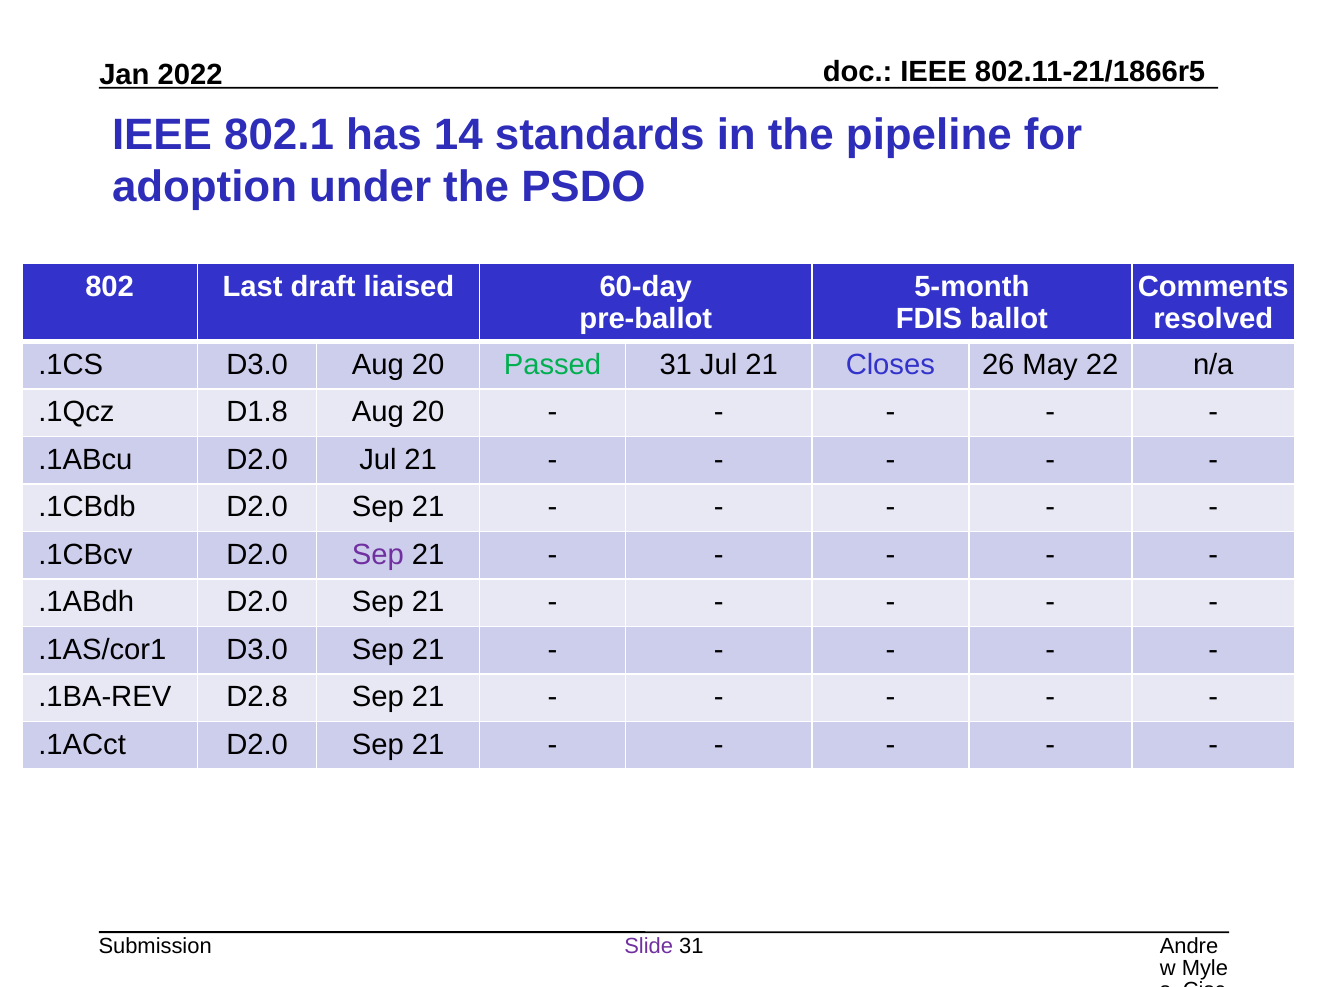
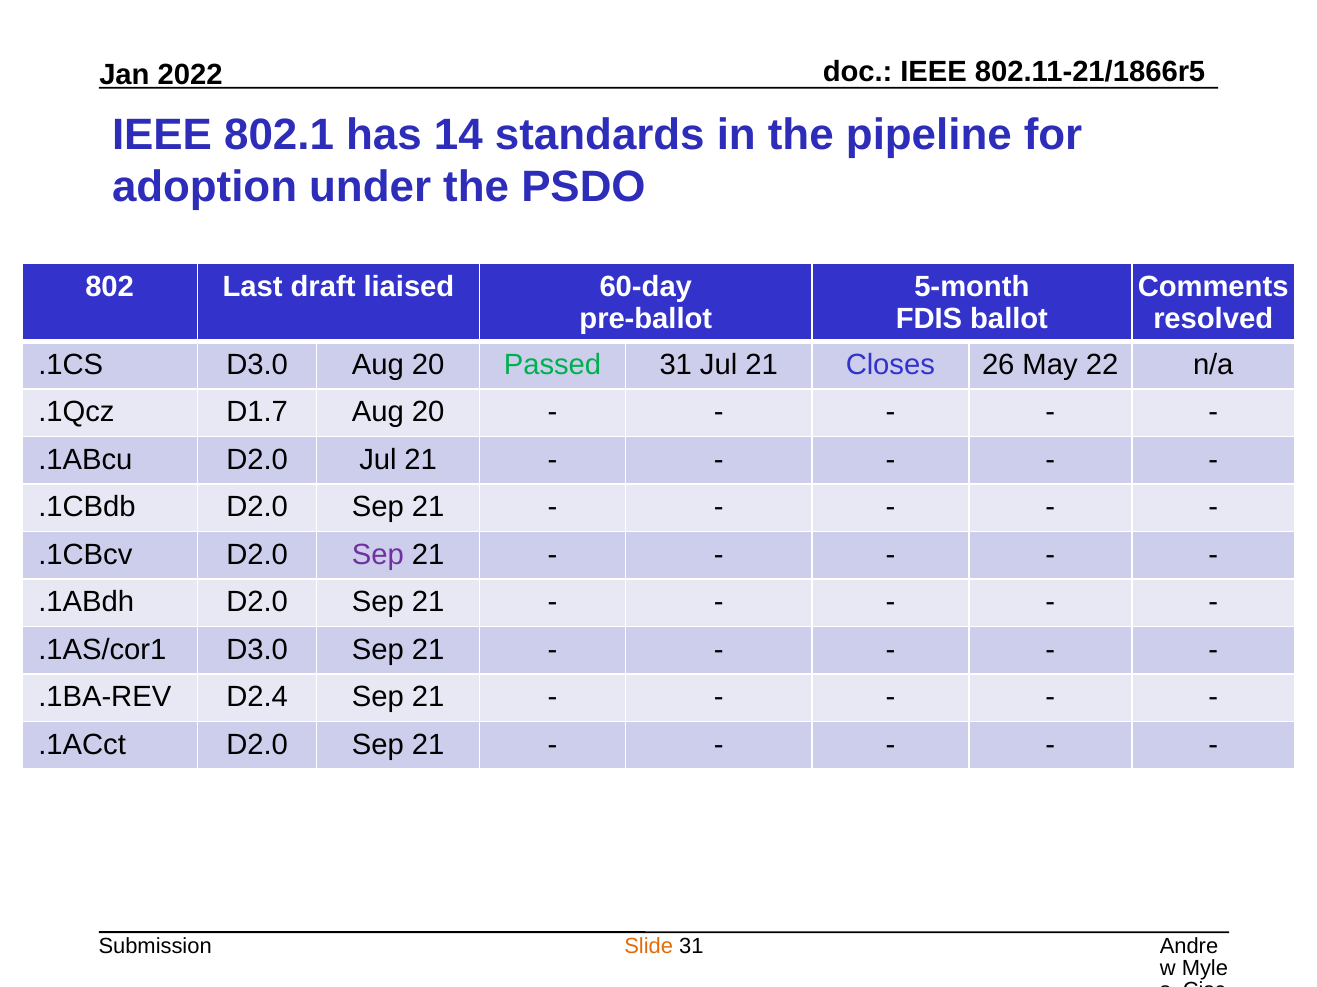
D1.8: D1.8 -> D1.7 (257, 412)
D2.8: D2.8 -> D2.4 (257, 698)
Slide colour: purple -> orange (649, 947)
